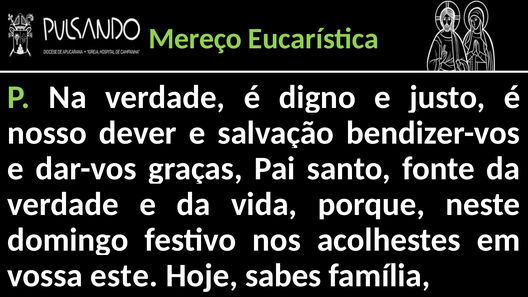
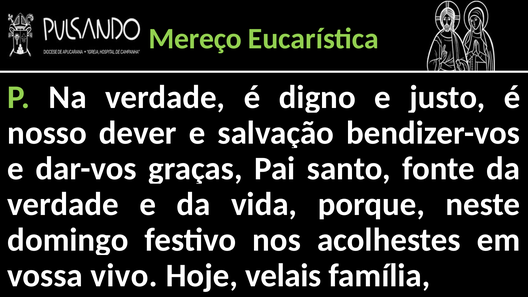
este: este -> vivo (124, 276)
sabes: sabes -> velais (283, 276)
